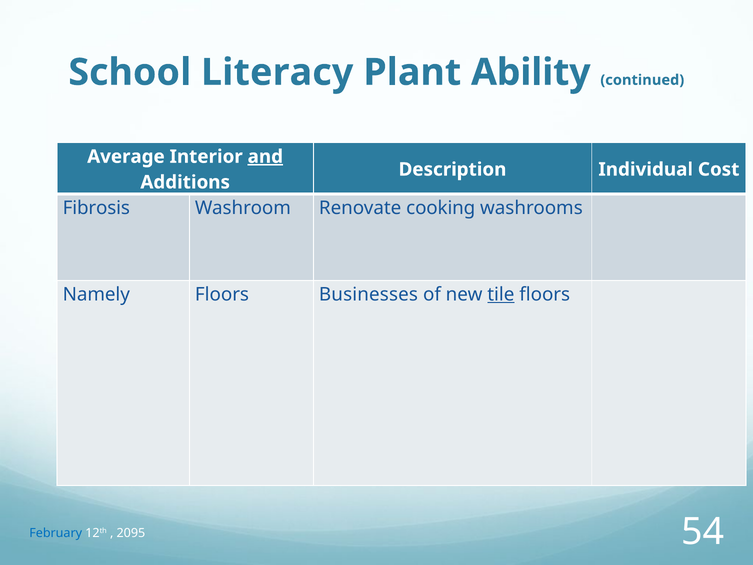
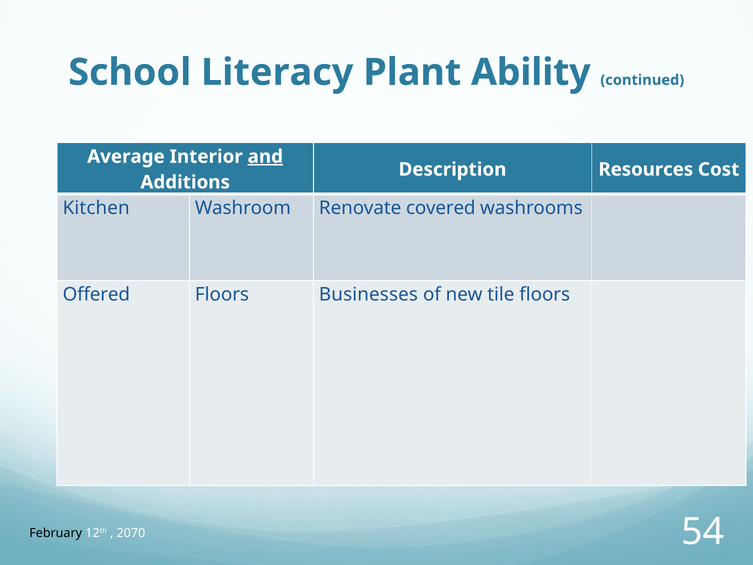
Individual: Individual -> Resources (646, 169)
Fibrosis: Fibrosis -> Kitchen (96, 208)
cooking: cooking -> covered (441, 208)
Namely: Namely -> Offered (96, 294)
tile underline: present -> none (501, 294)
February colour: blue -> black (56, 533)
2095: 2095 -> 2070 (131, 533)
